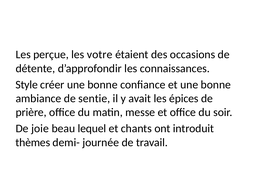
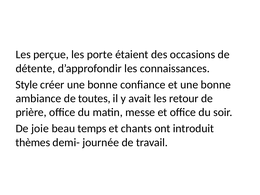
votre: votre -> porte (100, 55)
sentie: sentie -> toutes (94, 98)
épices: épices -> retour (184, 98)
lequel: lequel -> temps (92, 129)
